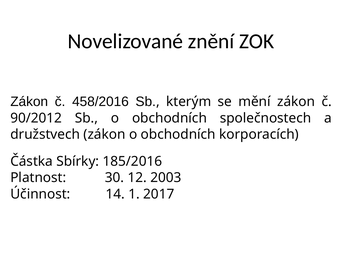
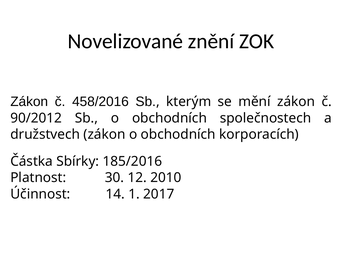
2003: 2003 -> 2010 (166, 177)
